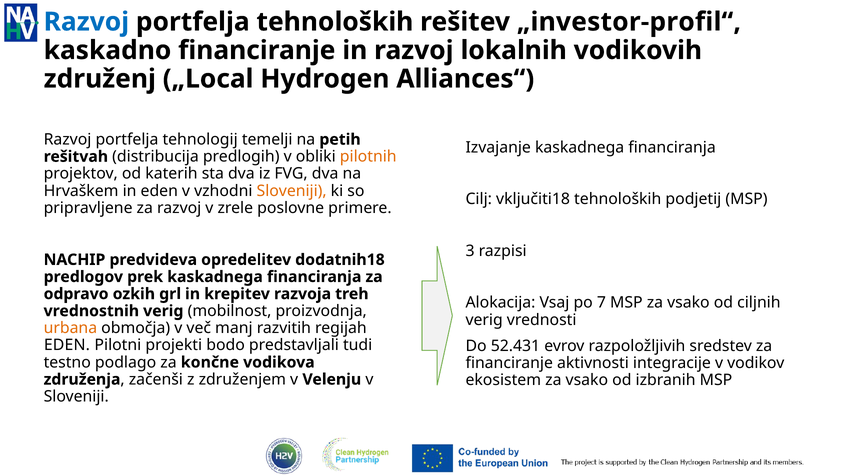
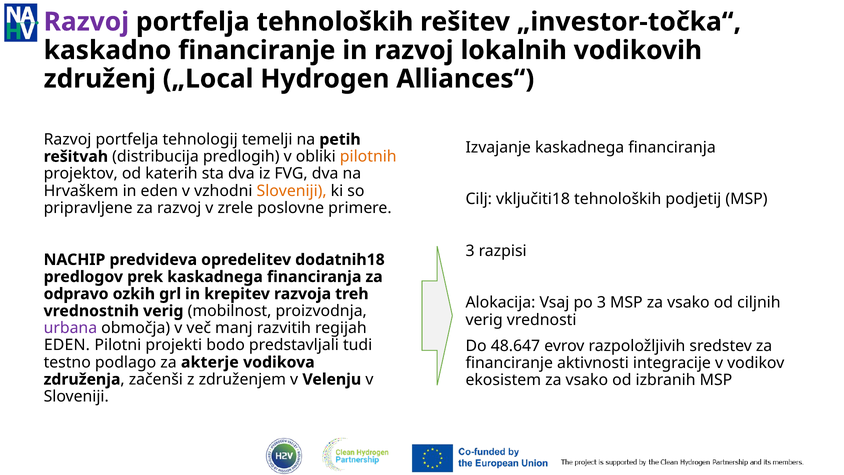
Razvoj colour: blue -> purple (86, 22)
„investor-profil“: „investor-profil“ -> „investor-točka“ (629, 22)
po 7: 7 -> 3 (601, 303)
urbana colour: orange -> purple (70, 328)
52.431: 52.431 -> 48.647 (515, 346)
končne: končne -> akterje (210, 362)
